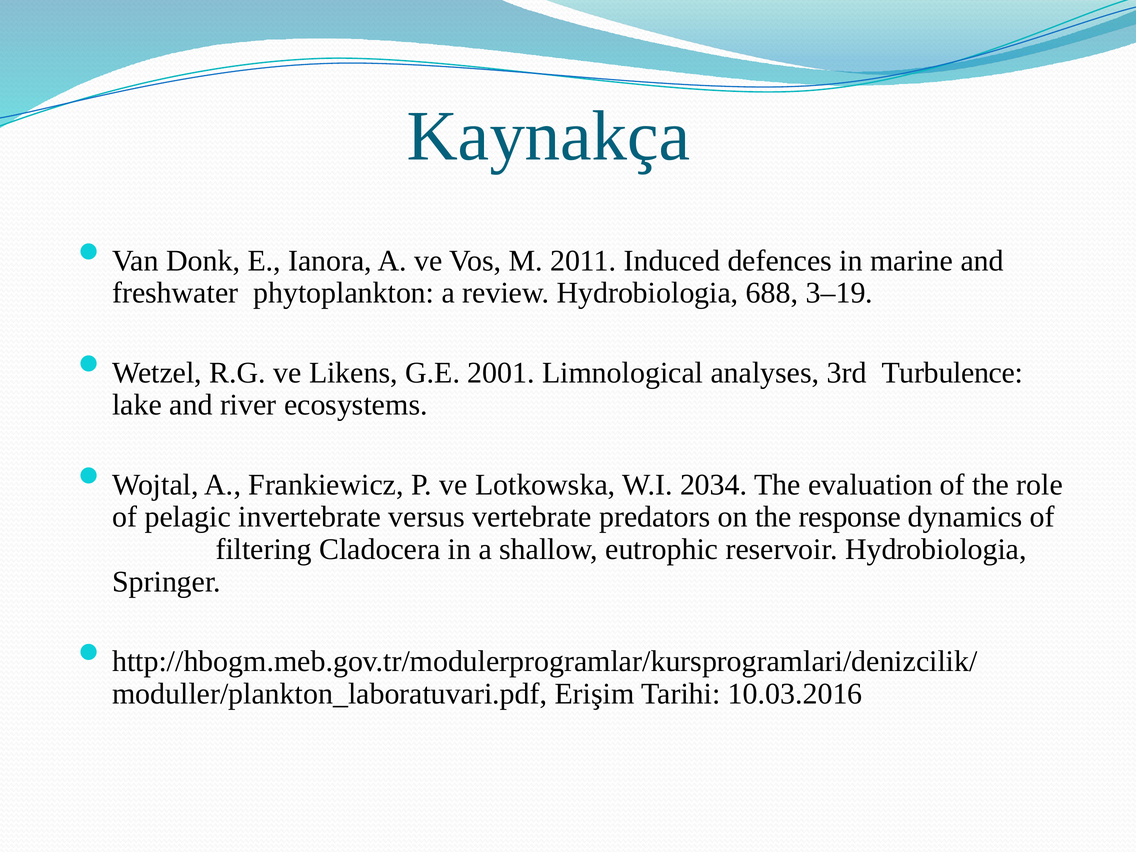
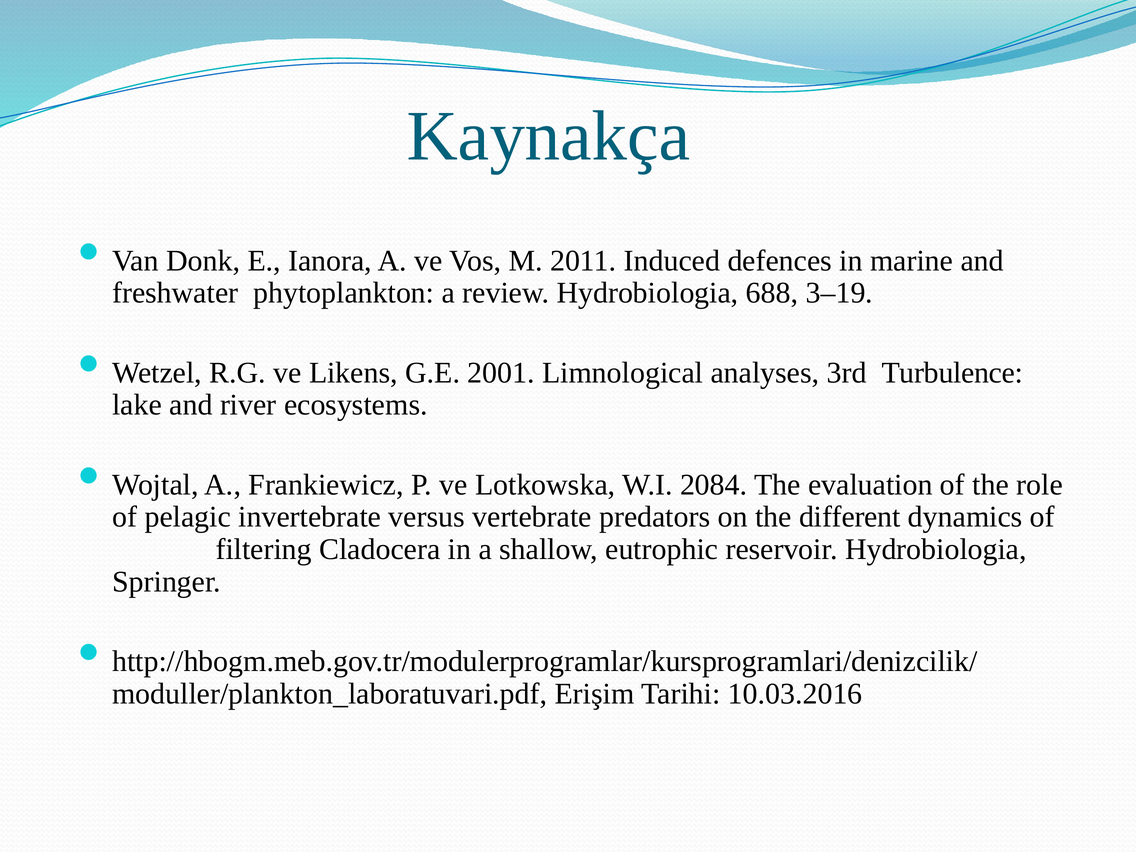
2034: 2034 -> 2084 (714, 485)
response: response -> different (850, 517)
